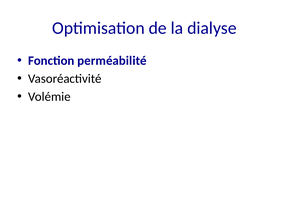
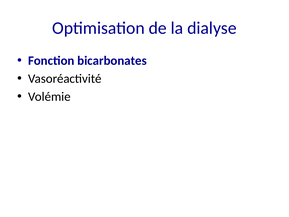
perméabilité: perméabilité -> bicarbonates (112, 61)
